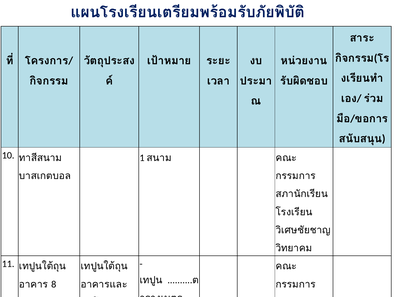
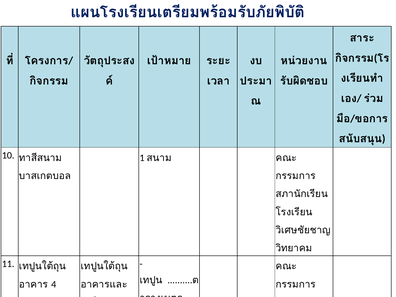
8: 8 -> 4 (54, 284)
